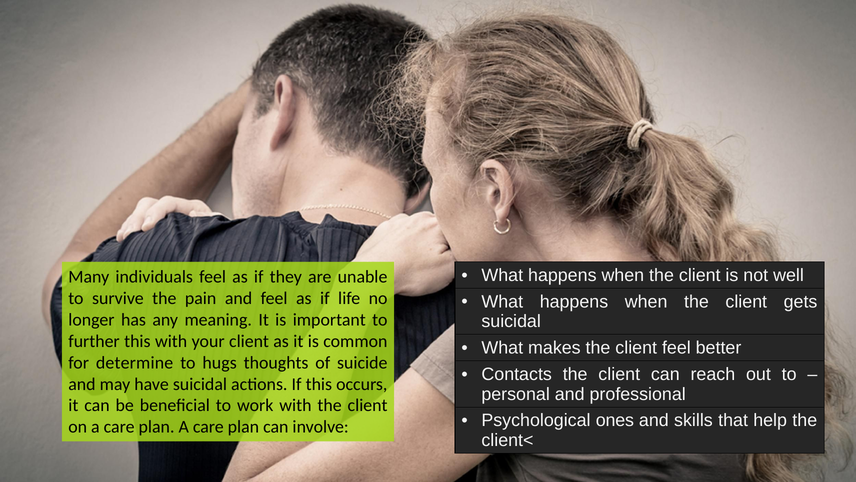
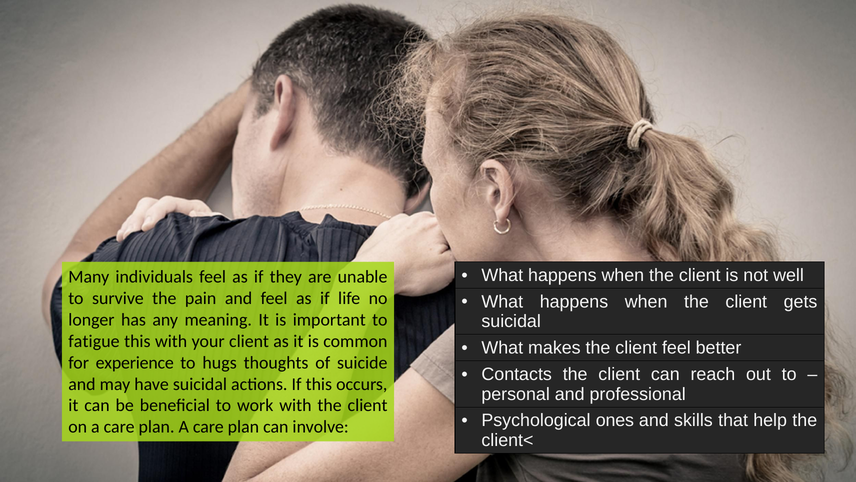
further: further -> fatigue (94, 341)
determine: determine -> experience (135, 362)
